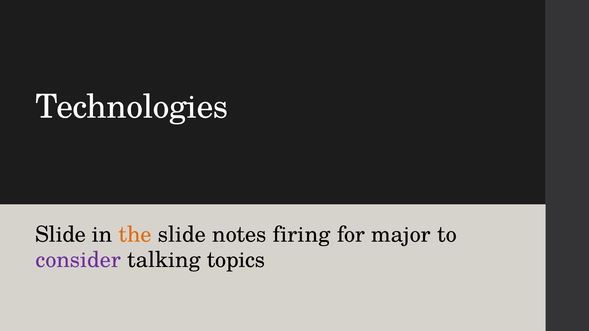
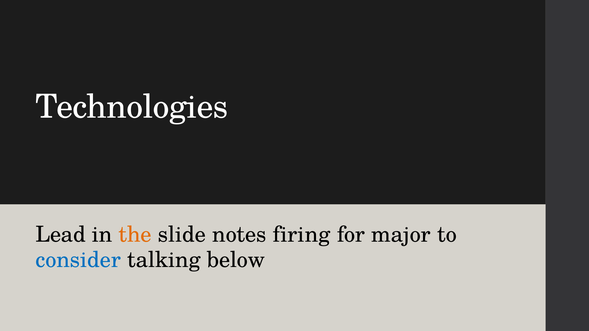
Slide: Slide -> Lead (61, 235)
consider colour: purple -> blue (78, 260)
topics: topics -> below (236, 260)
